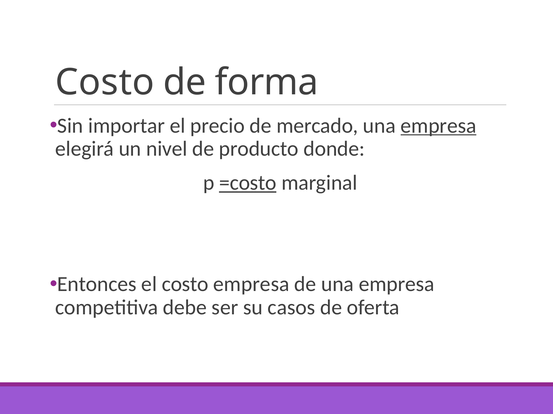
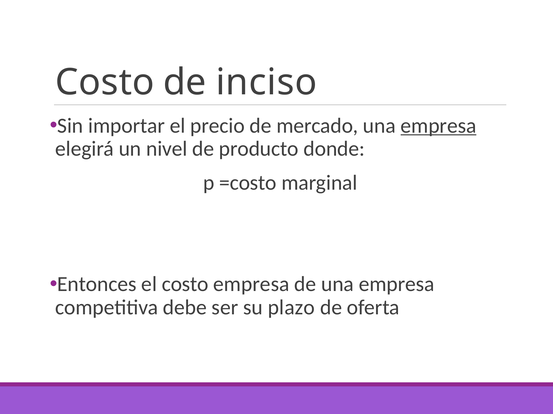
forma: forma -> inciso (266, 83)
=costo underline: present -> none (248, 183)
casos: casos -> plazo (291, 308)
